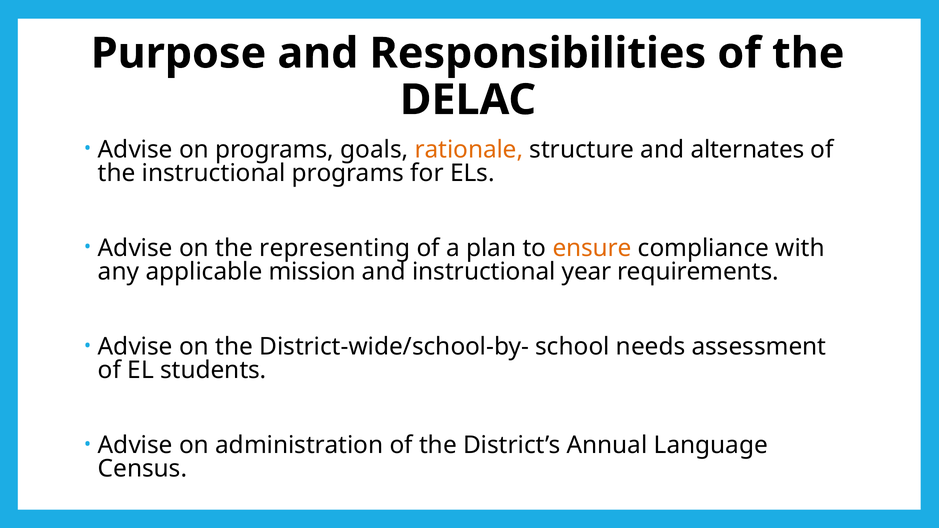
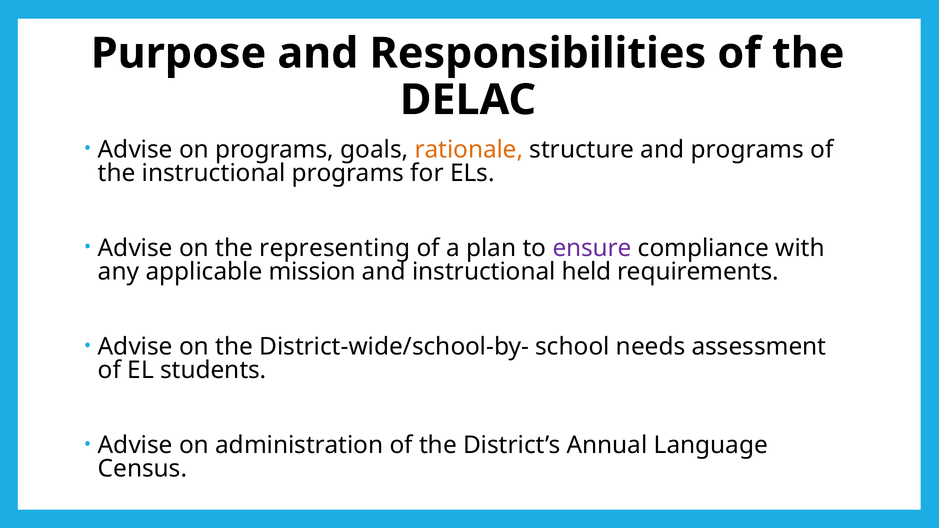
and alternates: alternates -> programs (747, 149)
ensure colour: orange -> purple (592, 248)
year: year -> held (587, 272)
